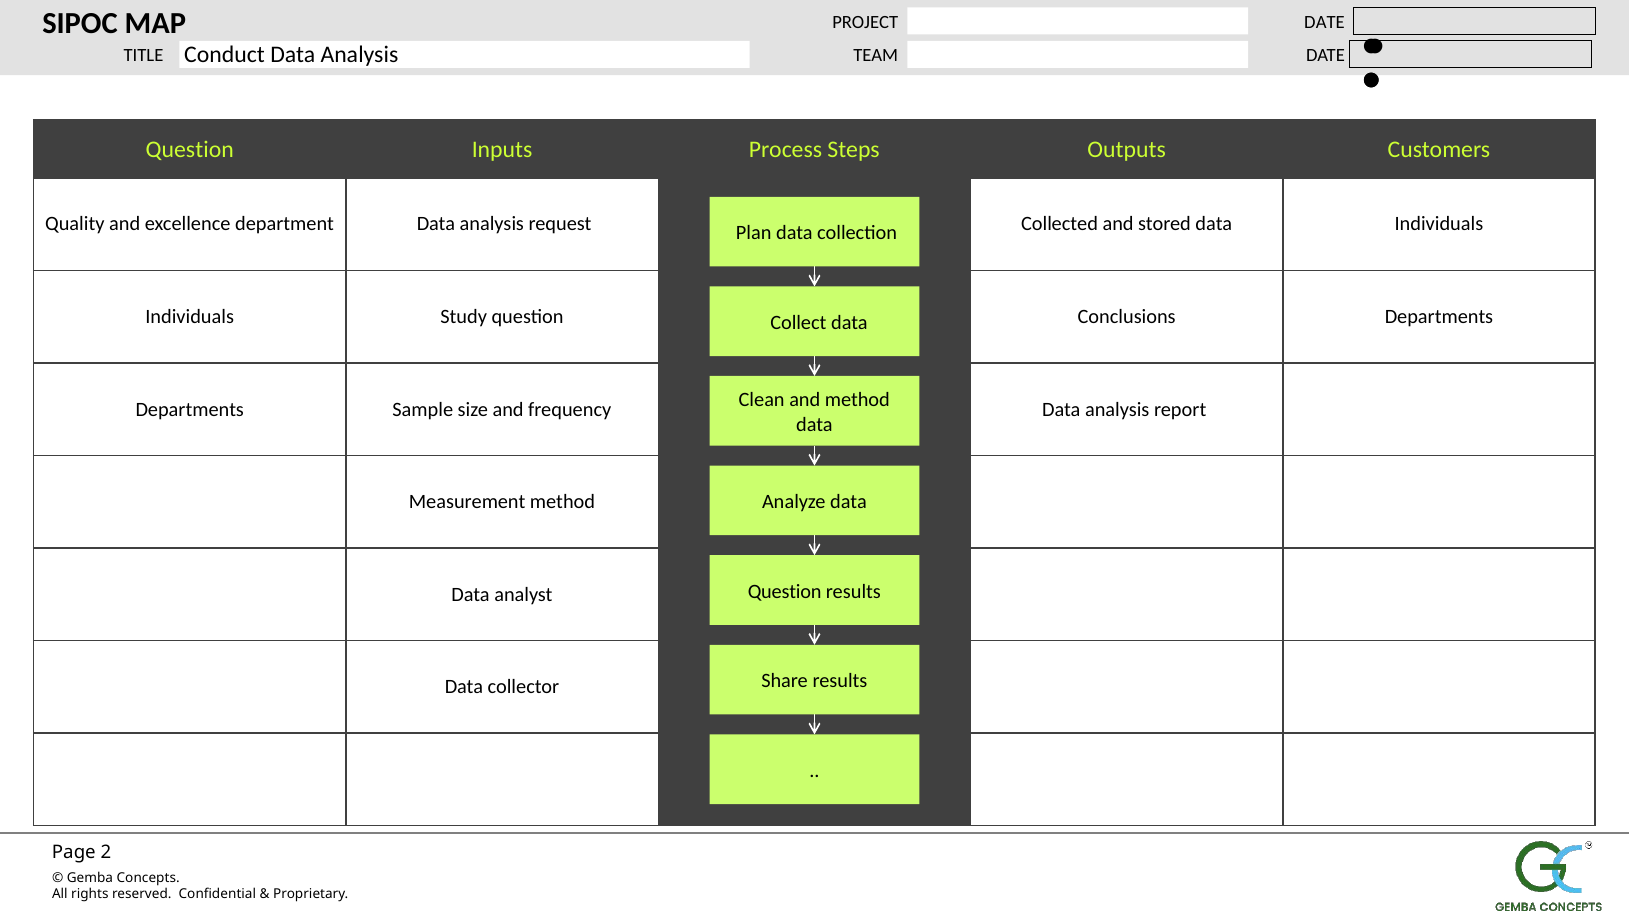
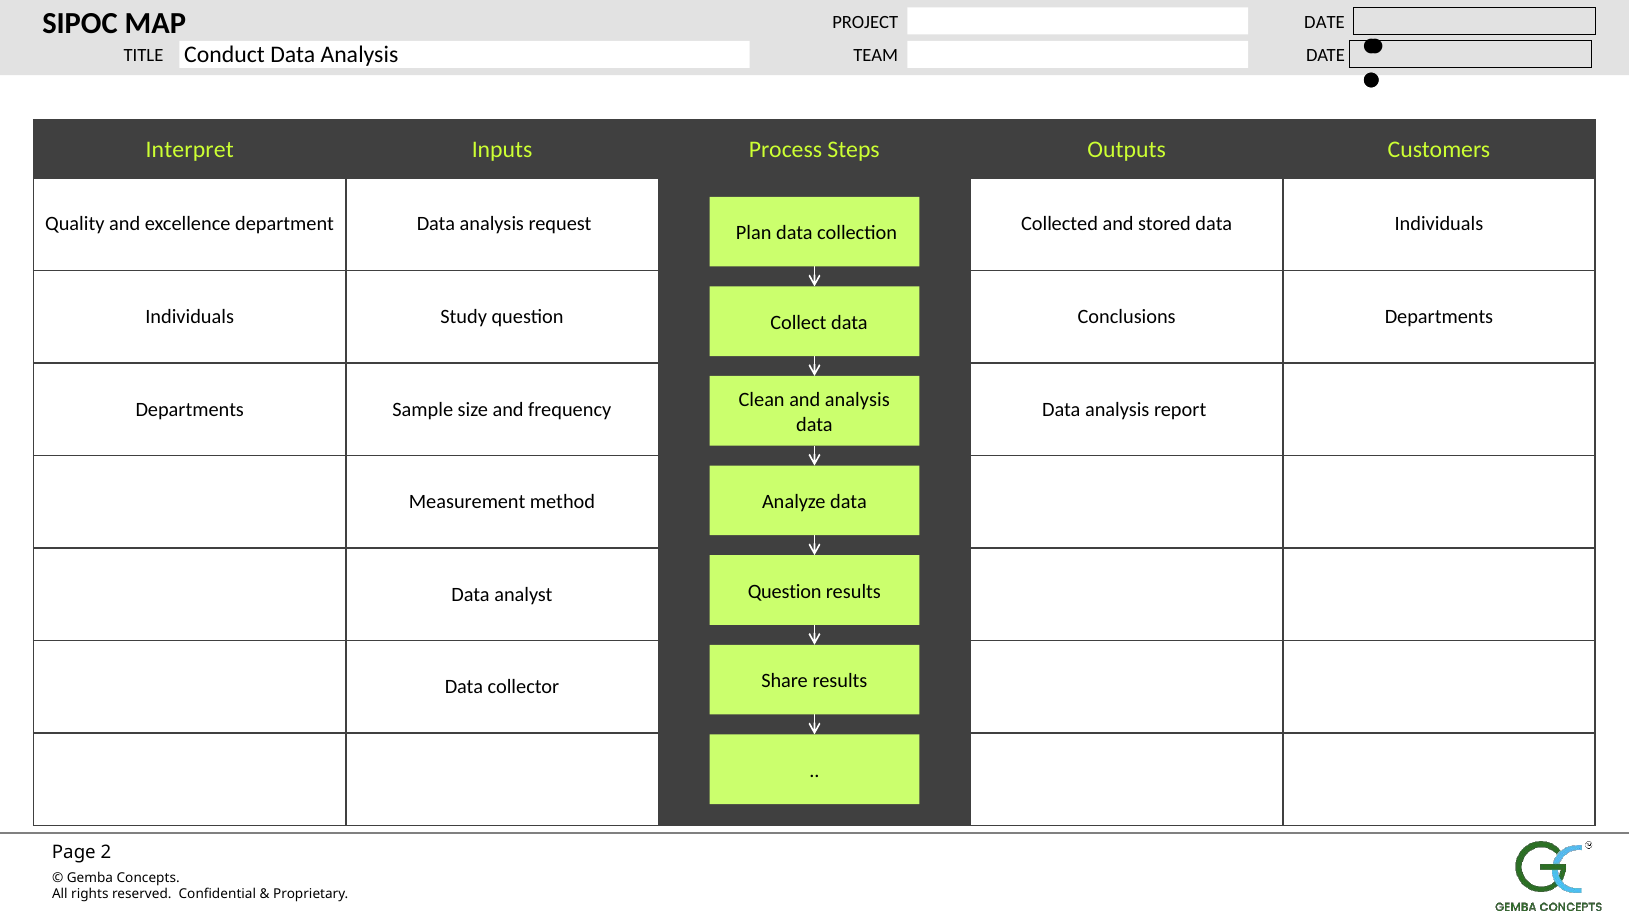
Question: Question -> Interpret (190, 149)
and method: method -> analysis (857, 400)
